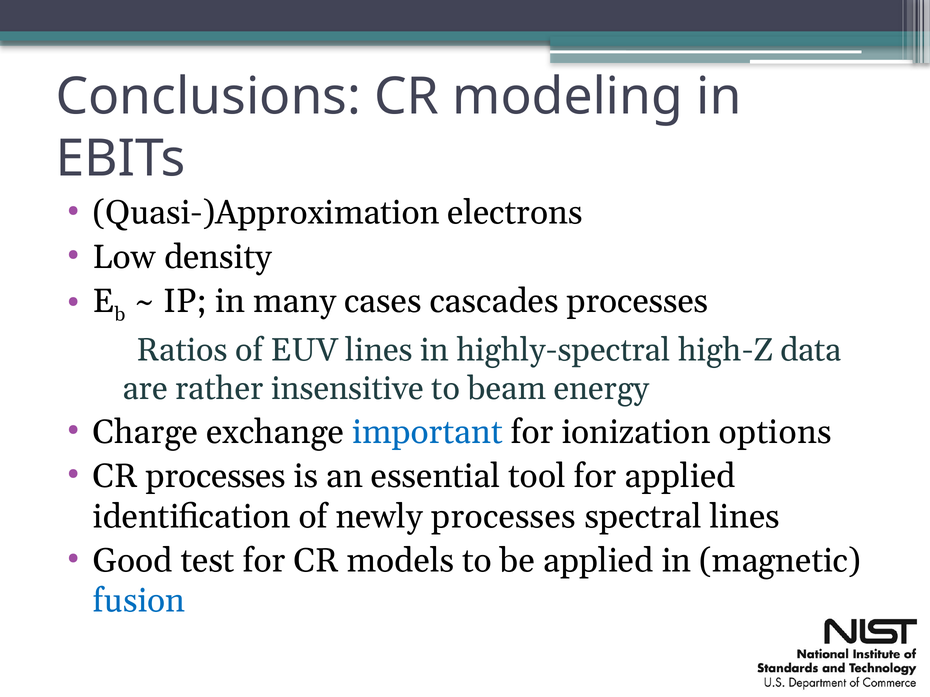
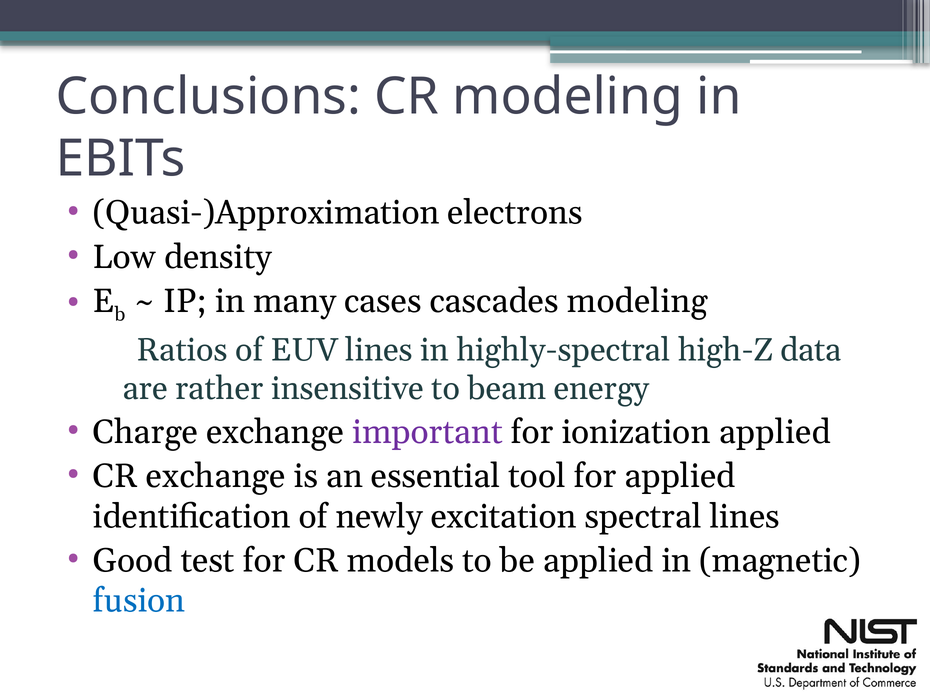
cascades processes: processes -> modeling (637, 301)
important colour: blue -> purple (427, 432)
ionization options: options -> applied (775, 432)
CR processes: processes -> exchange (216, 477)
newly processes: processes -> excitation (504, 517)
